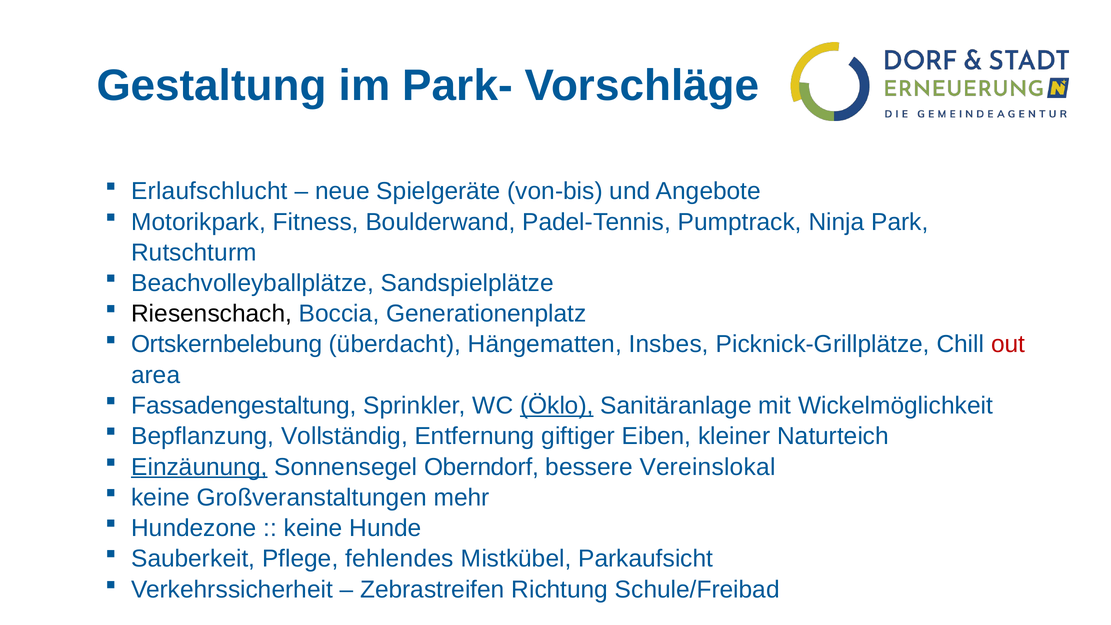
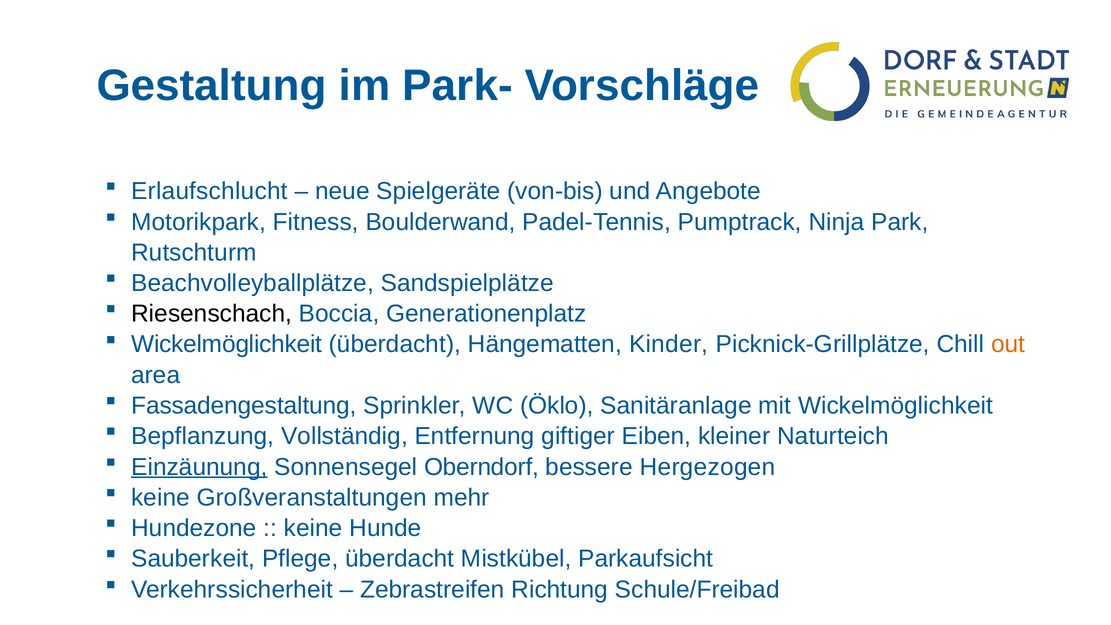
Ortskernbelebung: Ortskernbelebung -> Wickelmöglichkeit (227, 344)
Insbes: Insbes -> Kinder (669, 344)
out colour: red -> orange (1008, 344)
Öklo underline: present -> none (557, 406)
Vereinslokal: Vereinslokal -> Hergezogen (708, 467)
Pflege fehlendes: fehlendes -> überdacht (400, 559)
